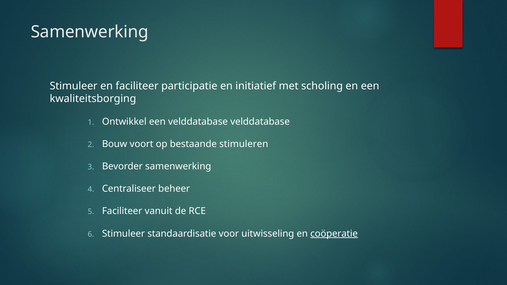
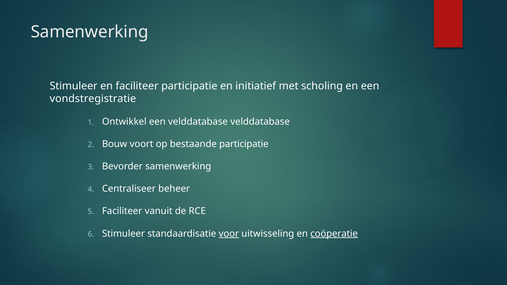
kwaliteitsborging: kwaliteitsborging -> vondstregistratie (93, 99)
bestaande stimuleren: stimuleren -> participatie (244, 144)
voor underline: none -> present (229, 234)
